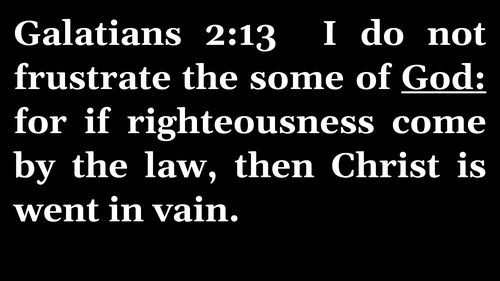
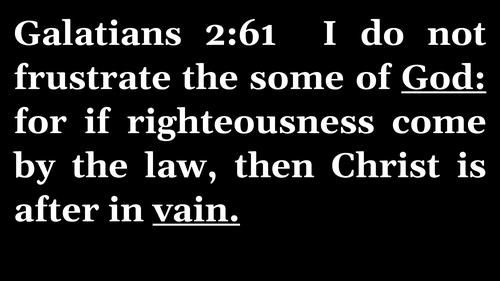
2:13: 2:13 -> 2:61 (241, 34)
went: went -> after (56, 210)
vain underline: none -> present (196, 210)
